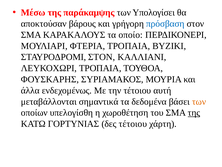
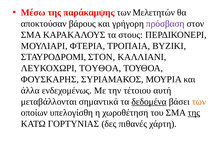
Υπολογίσει: Υπολογίσει -> Μελετητών (154, 13)
πρόσβαση colour: blue -> purple (165, 24)
οποίο: οποίο -> στους (131, 35)
ΛΕΥΚΟΧΩΡΙ ΤΡΟΠΑΙΑ: ΤΡΟΠΑΙΑ -> ΤΟΥΘΟΑ (100, 68)
δεδομένα underline: none -> present (149, 101)
δες τέτοιου: τέτοιου -> πιθανές (133, 124)
